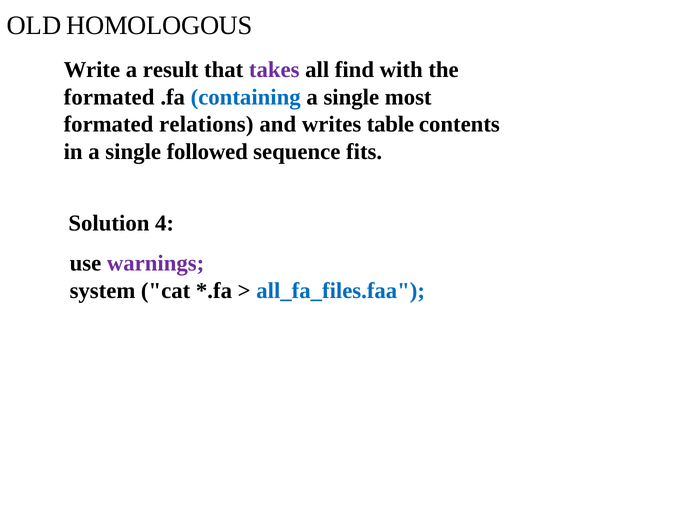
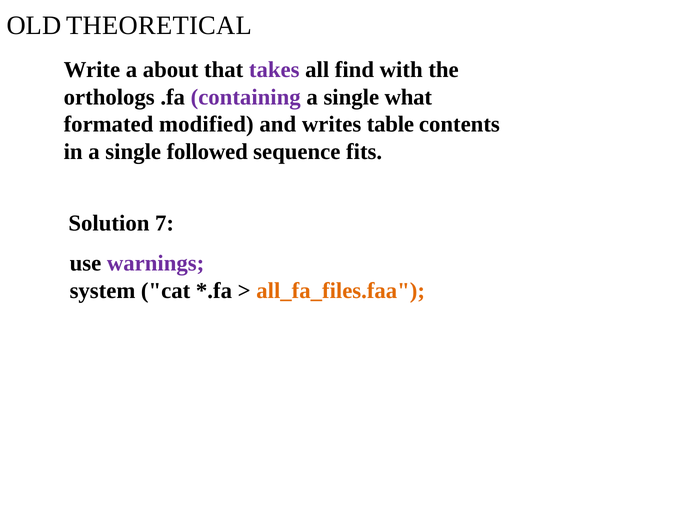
HOMOLOGOUS: HOMOLOGOUS -> THEORETICAL (159, 26)
result: result -> about (171, 70)
formated: formated -> orthologs (109, 97)
containing colour: blue -> purple (246, 97)
most: most -> what (408, 97)
relations: relations -> modified (206, 125)
4: 4 -> 7 (165, 224)
all_fa_files.faa colour: blue -> orange (341, 291)
